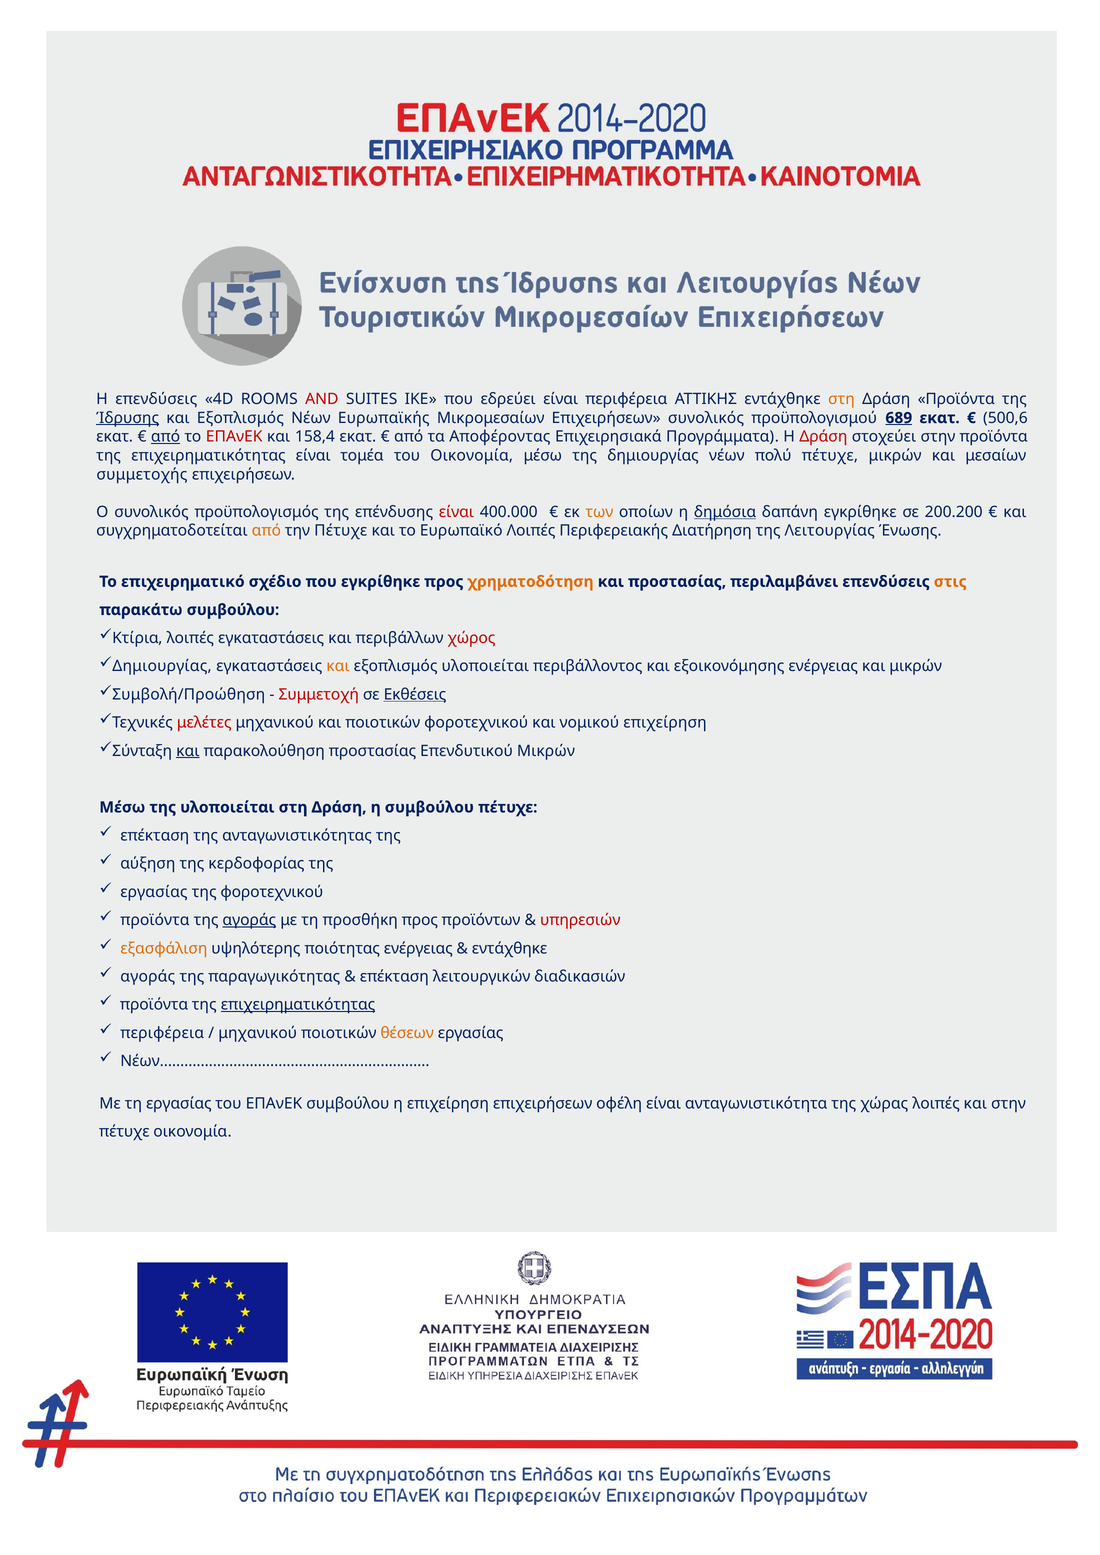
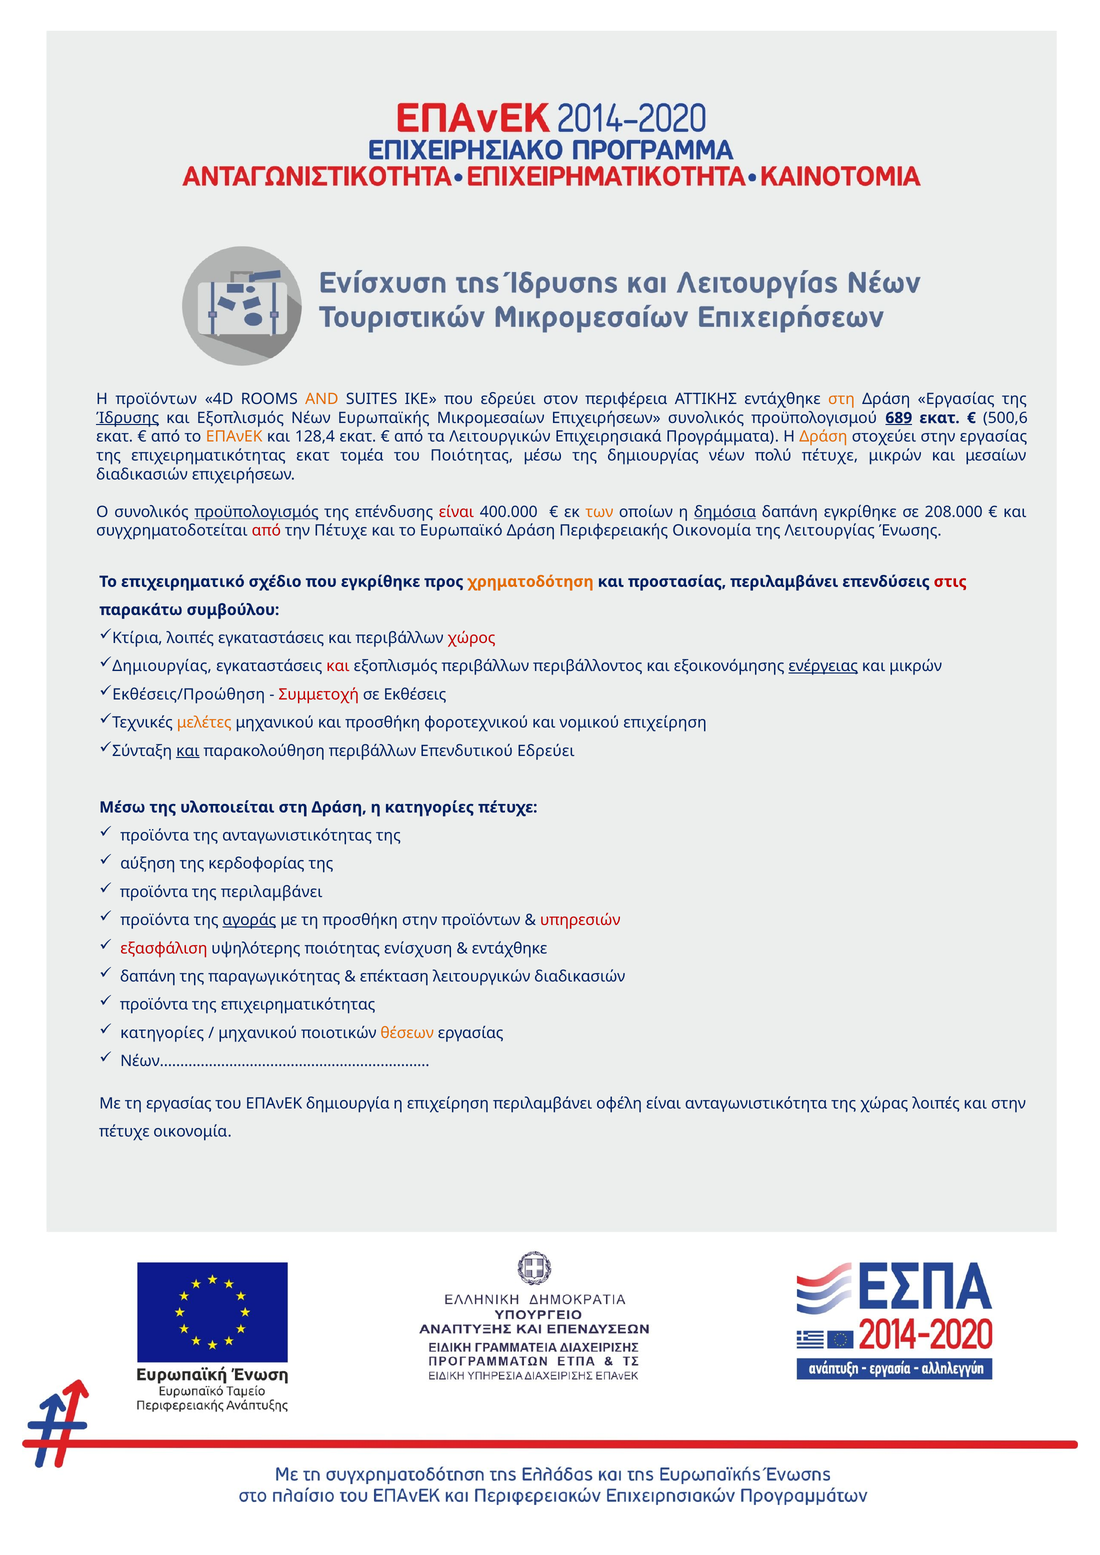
Η επενδύσεις: επενδύσεις -> προϊόντων (156, 399)
AND colour: red -> orange (322, 399)
εδρεύει είναι: είναι -> στον (561, 399)
Δράση Προϊόντα: Προϊόντα -> Εργασίας (956, 399)
από underline: present -> none (166, 437)
ΕΠΑνΕΚ colour: red -> orange (234, 437)
158,4: 158,4 -> 128,4 (315, 437)
τα Αποφέροντας: Αποφέροντας -> Λειτουργικών (500, 437)
Δράση colour: red -> orange (823, 437)
στην προϊόντα: προϊόντα -> εργασίας (994, 437)
επιχειρηματικότητας είναι: είναι -> εκατ (313, 456)
του Οικονομία: Οικονομία -> Ποιότητας (472, 456)
συμμετοχής: συμμετοχής -> διαδικασιών (142, 475)
προϋπολογισμός underline: none -> present (257, 512)
200.200: 200.200 -> 208.000 (954, 512)
από colour: orange -> red (266, 531)
Ευρωπαϊκό Λοιπές: Λοιπές -> Δράση (531, 531)
Περιφερειακής Διατήρηση: Διατήρηση -> Οικονομία (712, 531)
στις colour: orange -> red (950, 582)
και colour: orange -> red (338, 667)
εξοπλισμός υλοποιείται: υλοποιείται -> περιβάλλων (485, 667)
ενέργειας underline: none -> present (823, 667)
Συμβολή/Προώθηση: Συμβολή/Προώθηση -> Εκθέσεις/Προώθηση (189, 695)
Εκθέσεις underline: present -> none (415, 695)
μελέτες colour: red -> orange (204, 723)
και ποιοτικών: ποιοτικών -> προσθήκη (383, 723)
παρακολούθηση προστασίας: προστασίας -> περιβάλλων (373, 751)
Επενδυτικού Μικρών: Μικρών -> Εδρεύει (546, 751)
η συμβούλου: συμβούλου -> κατηγορίες (429, 808)
επέκταση: επέκταση -> προϊόντα (155, 836)
εργασίας: εργασίας -> προϊόντα (154, 892)
της φοροτεχνικού: φοροτεχνικού -> περιλαμβάνει (272, 892)
προσθήκη προς: προς -> στην (420, 921)
εξασφάλιση colour: orange -> red (164, 949)
ποιότητας ενέργειας: ενέργειας -> ενίσχυση (418, 949)
αγοράς: αγοράς -> δαπάνη (148, 977)
επιχειρηματικότητας underline: present -> none (298, 1005)
περιφέρεια: περιφέρεια -> κατηγορίες (162, 1033)
ΕΠΑνΕΚ συμβούλου: συμβούλου -> δημιουργία (348, 1104)
επιχείρηση επιχειρήσεων: επιχειρήσεων -> περιλαμβάνει (543, 1104)
